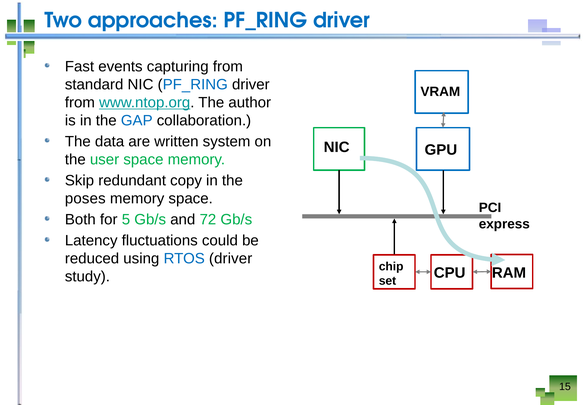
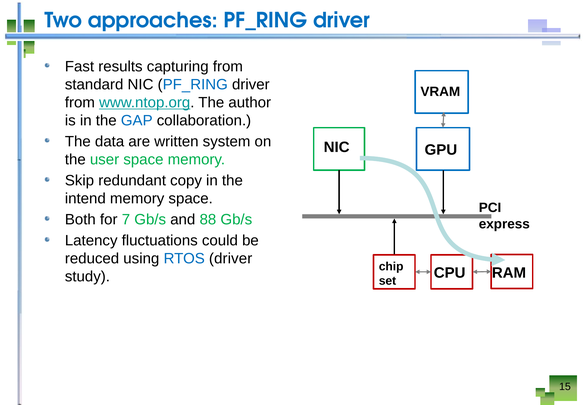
events: events -> results (120, 67)
poses: poses -> intend (85, 199)
5: 5 -> 7 (126, 220)
72: 72 -> 88 (208, 220)
